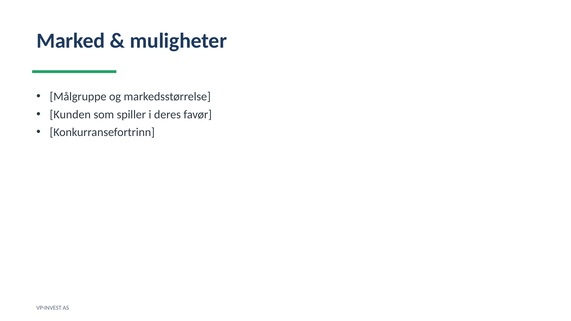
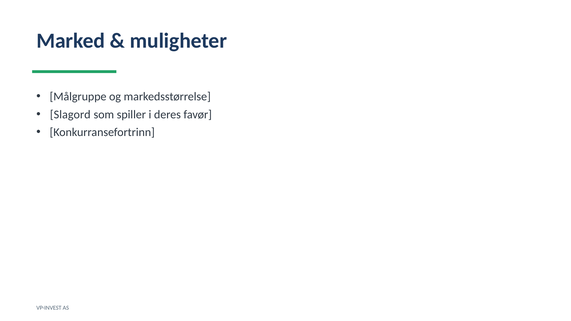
Kunden: Kunden -> Slagord (70, 115)
